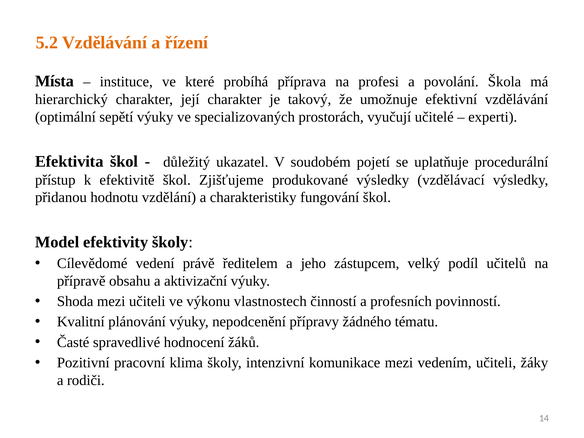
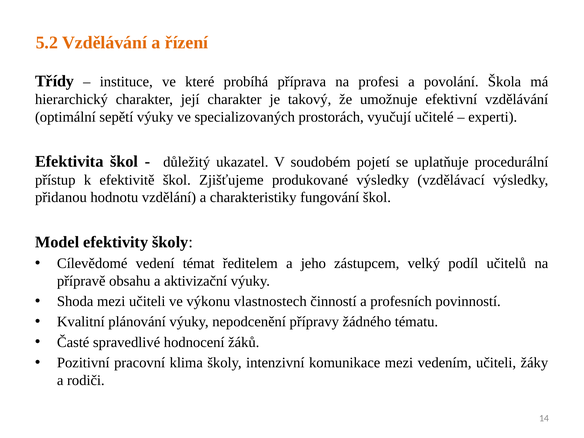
Místa: Místa -> Třídy (55, 81)
právě: právě -> témat (199, 263)
